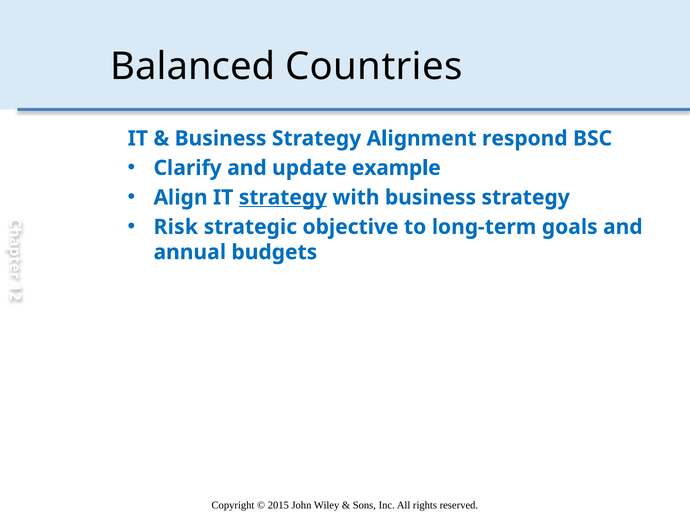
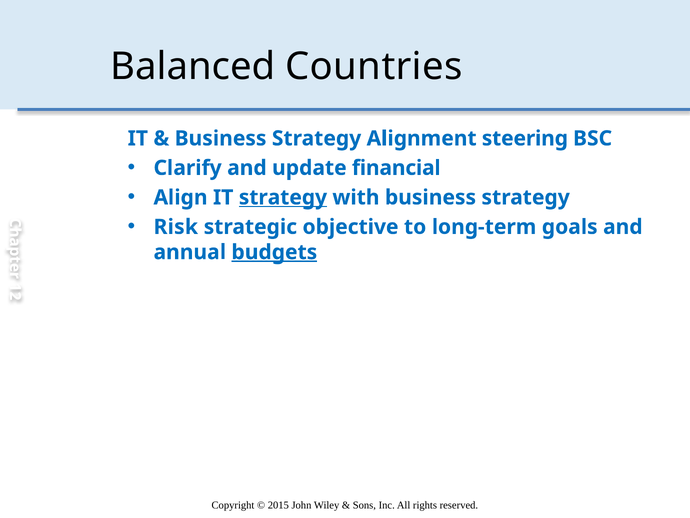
respond: respond -> steering (525, 138)
example: example -> financial (396, 168)
budgets underline: none -> present (274, 252)
